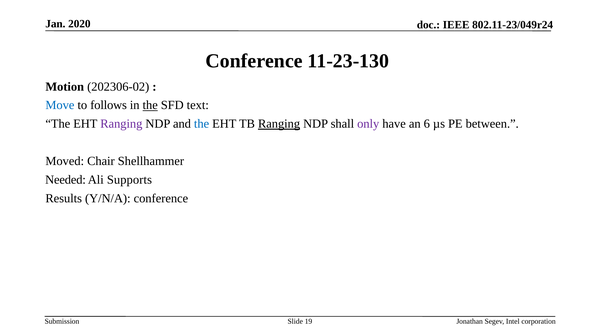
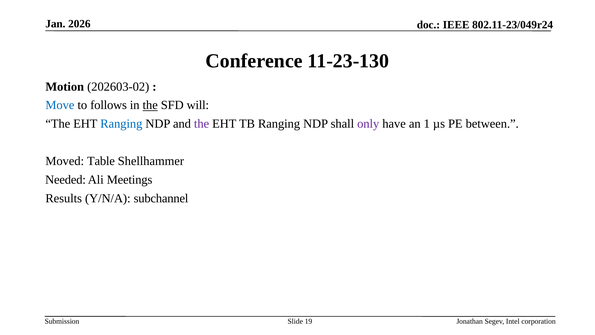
2020: 2020 -> 2026 (79, 24)
202306-02: 202306-02 -> 202603-02 (118, 87)
text: text -> will (198, 105)
Ranging colour: purple -> blue (121, 124)
the colour: blue -> purple (202, 124)
Ranging underline: present -> none (279, 124)
6: 6 -> 1 (427, 124)
Chair: Chair -> Table (101, 161)
Supports: Supports -> Meetings (130, 180)
Y/N/A conference: conference -> subchannel (161, 198)
